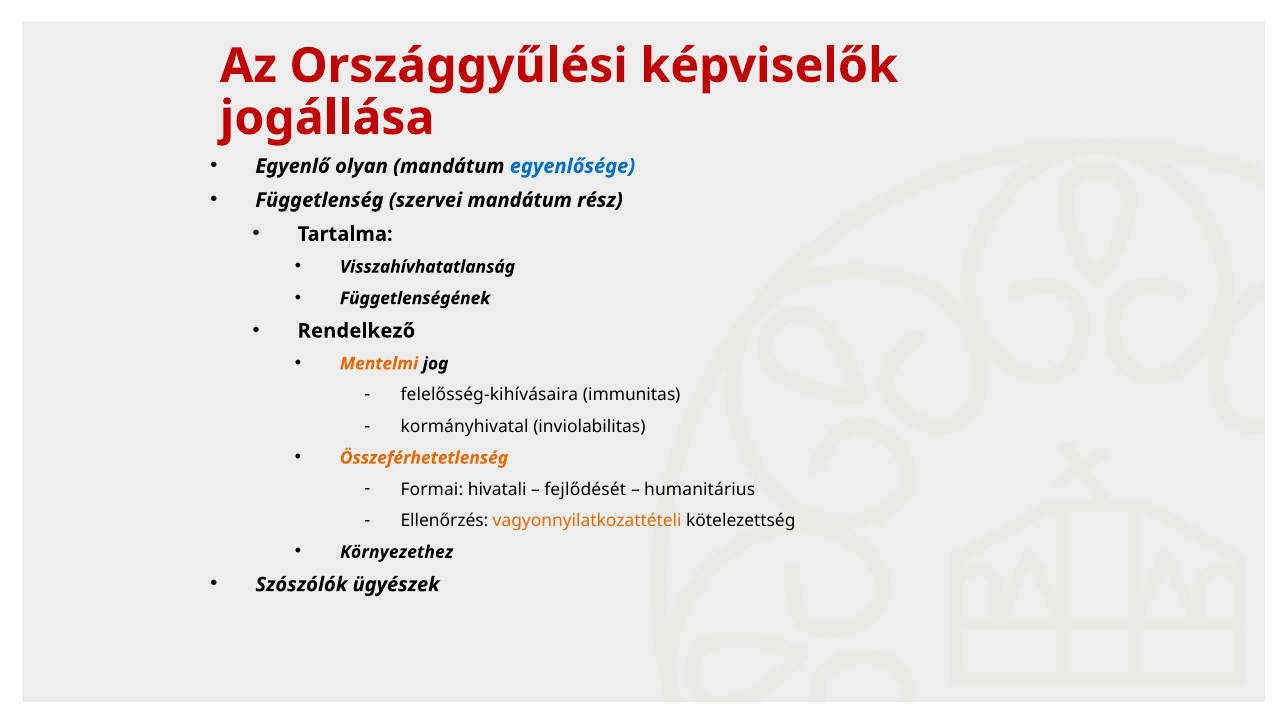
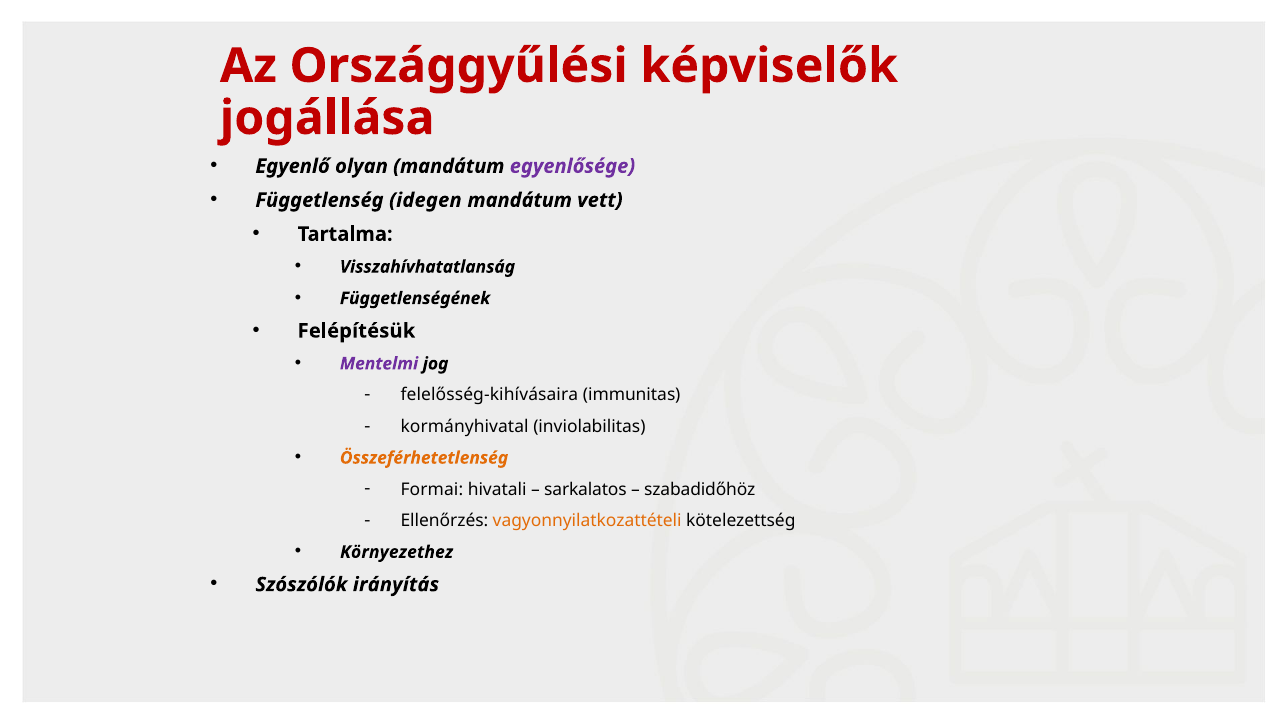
egyenlősége colour: blue -> purple (572, 166)
szervei: szervei -> idegen (425, 200)
rész: rész -> vett (600, 200)
Rendelkező: Rendelkező -> Felépítésük (356, 331)
Mentelmi colour: orange -> purple (379, 364)
fejlődését: fejlődését -> sarkalatos (585, 489)
humanitárius: humanitárius -> szabadidőhöz (700, 489)
ügyészek: ügyészek -> irányítás (396, 585)
